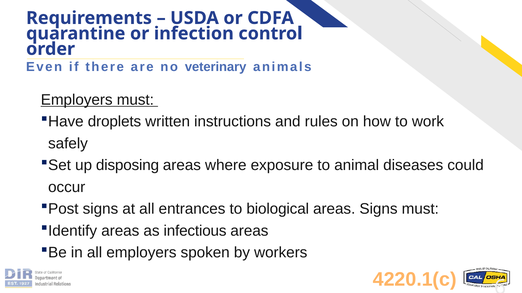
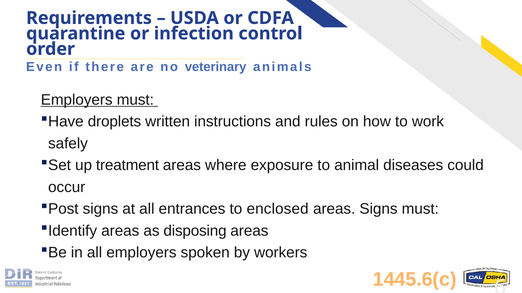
disposing: disposing -> treatment (128, 166)
biological: biological -> enclosed (278, 209)
infectious: infectious -> disposing (195, 231)
4220.1(c: 4220.1(c -> 1445.6(c (415, 280)
